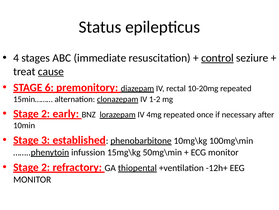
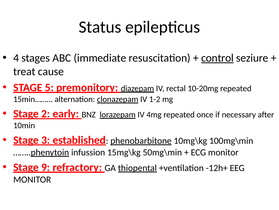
cause underline: present -> none (51, 71)
6: 6 -> 5 (49, 87)
2: 2 -> 9 (46, 167)
